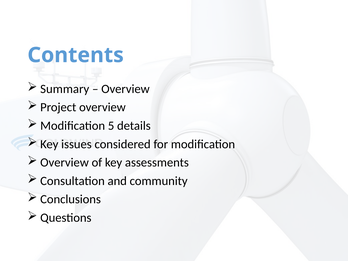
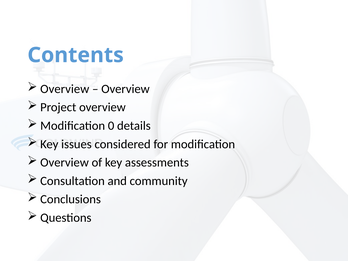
Summary: Summary -> Overview (65, 89)
5: 5 -> 0 (111, 126)
